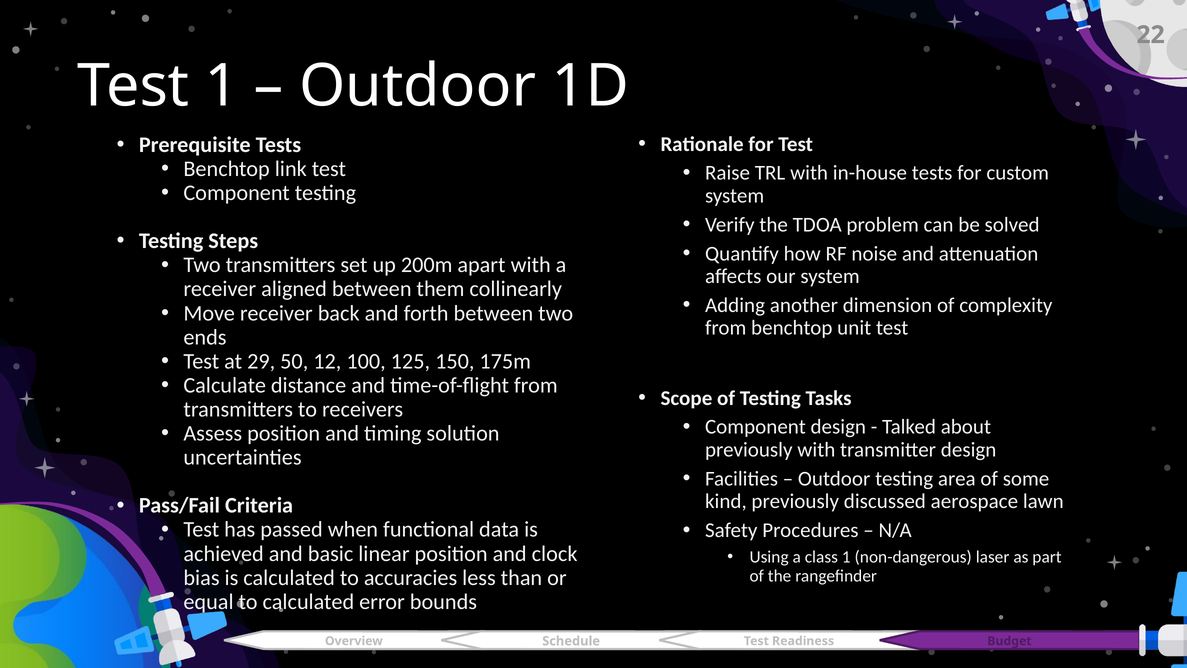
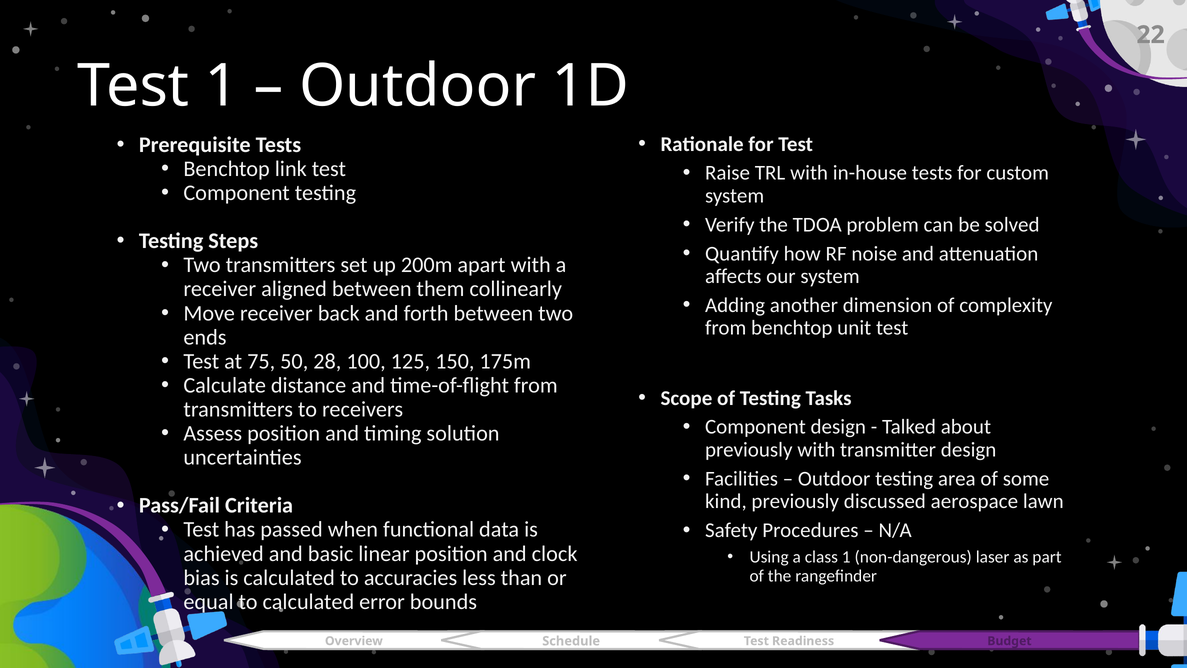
29: 29 -> 75 (261, 361)
12: 12 -> 28 (327, 361)
